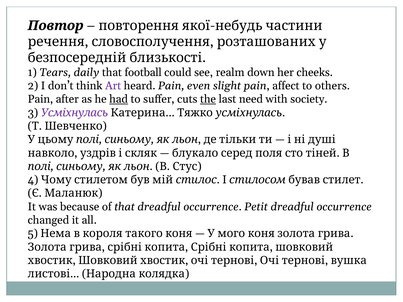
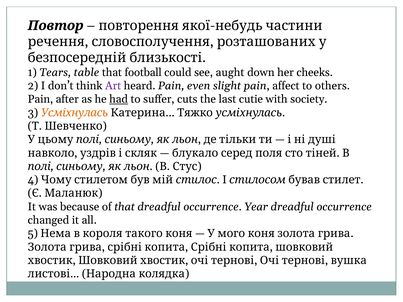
daily: daily -> table (86, 73)
realm: realm -> aught (230, 73)
the underline: present -> none (208, 99)
need: need -> cutie (251, 99)
Усміхнулась colour: purple -> orange (74, 113)
Petit: Petit -> Year (256, 207)
